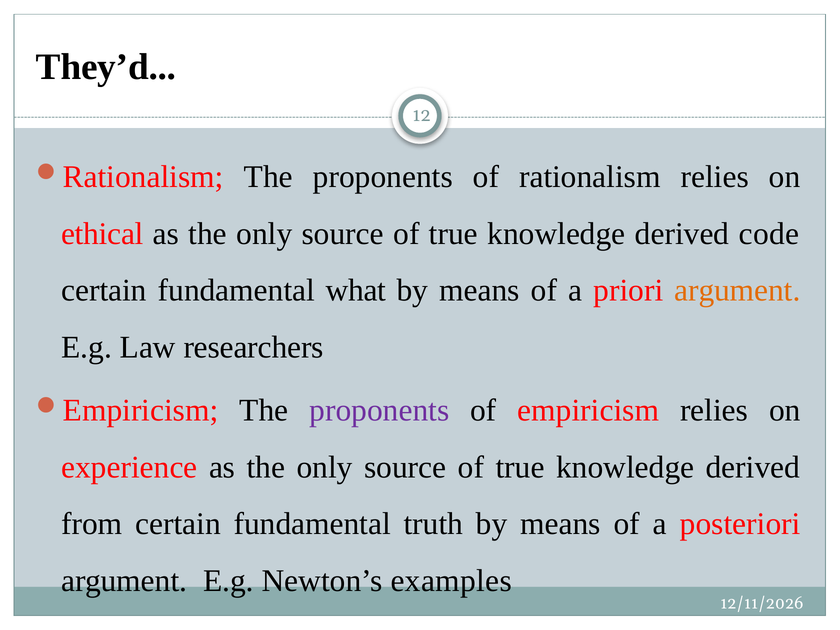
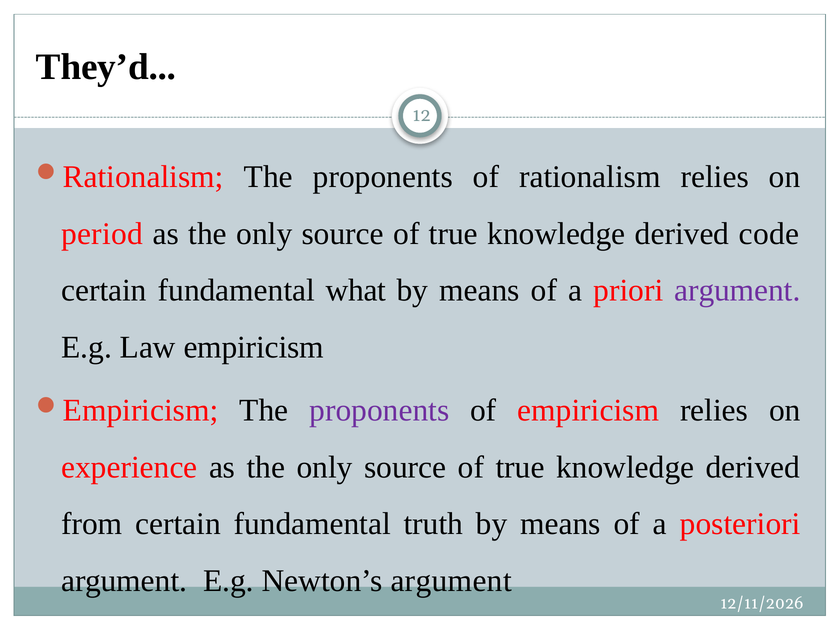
ethical: ethical -> period (102, 234)
argument colour: orange -> purple (737, 290)
Law researchers: researchers -> empiricism (254, 347)
Newton’s examples: examples -> argument (451, 581)
